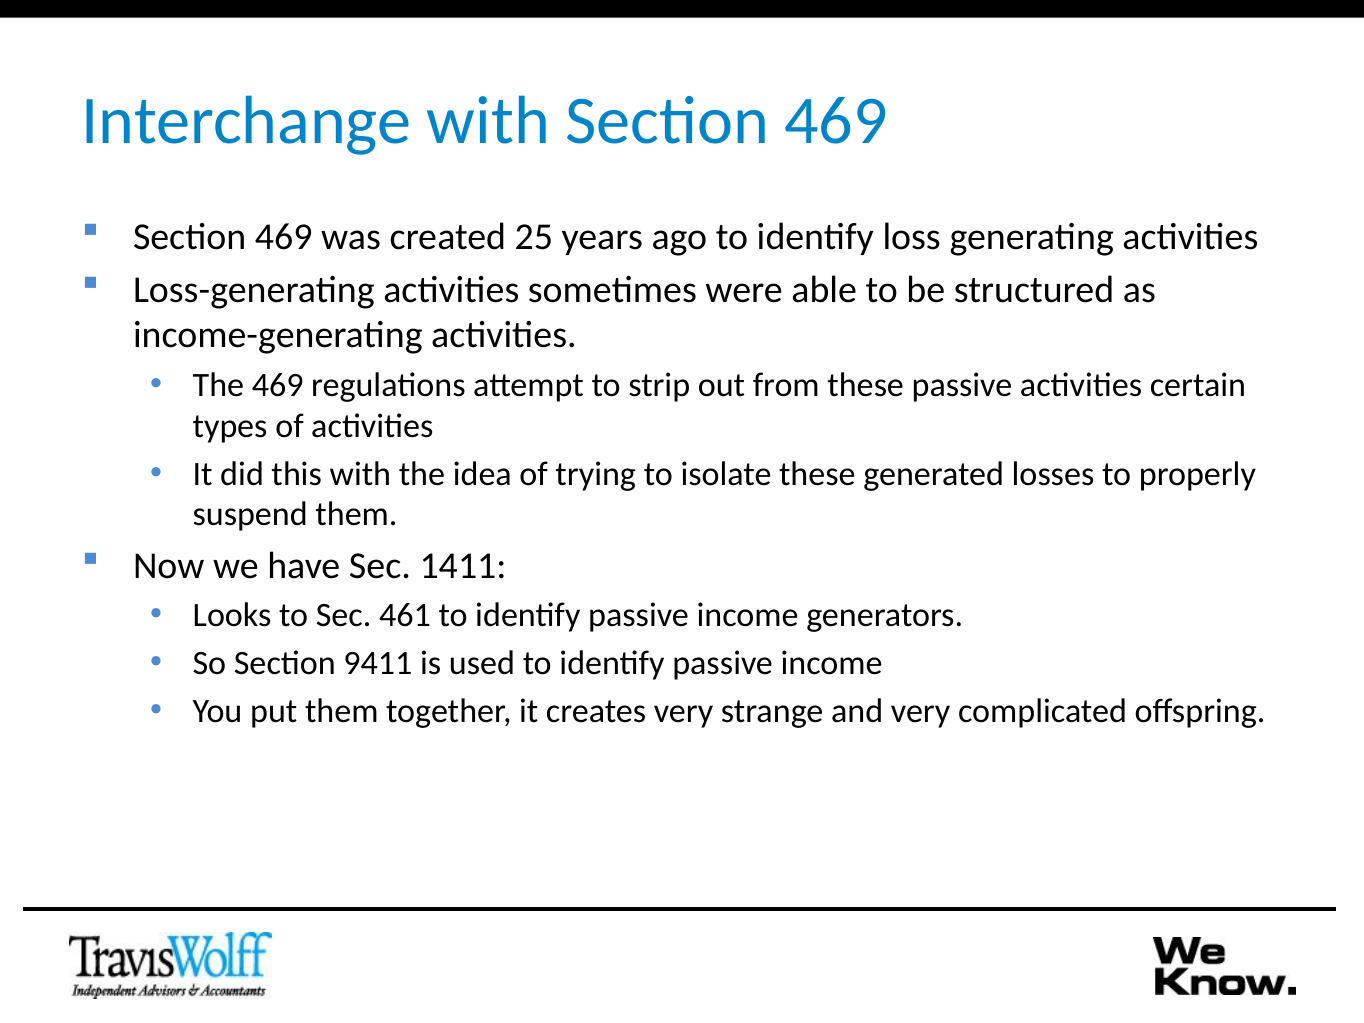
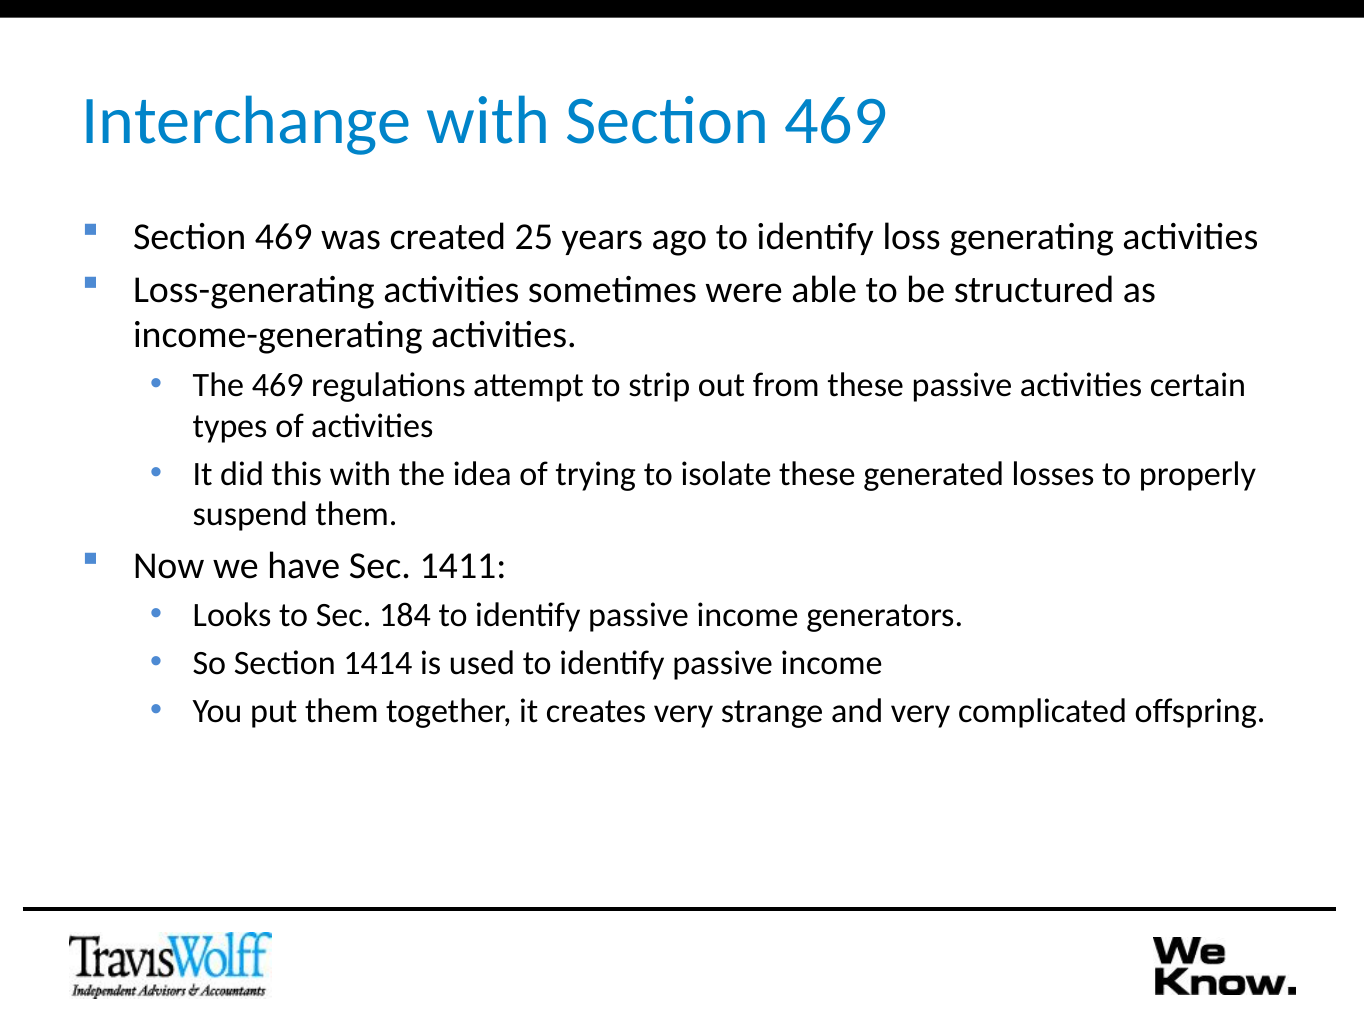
461: 461 -> 184 (405, 615)
9411: 9411 -> 1414 (378, 663)
